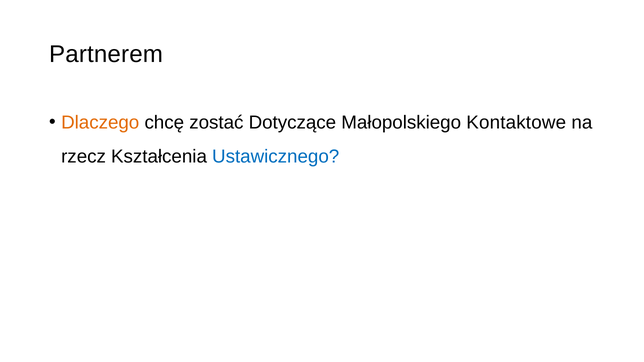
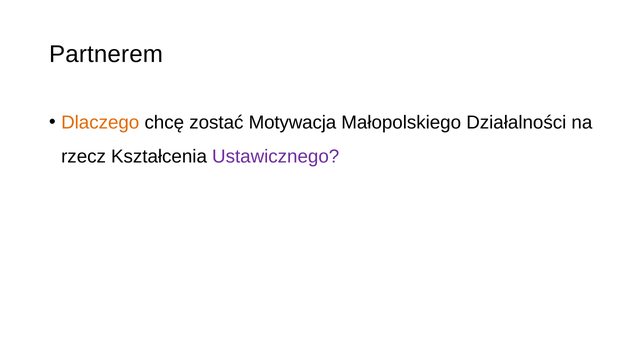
Dotyczące: Dotyczące -> Motywacja (292, 123)
Kontaktowe: Kontaktowe -> Działalności (516, 123)
Ustawicznego colour: blue -> purple (276, 157)
